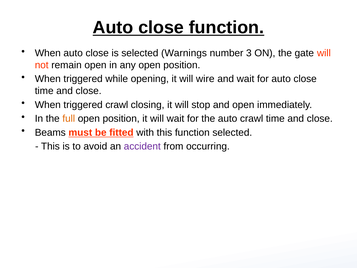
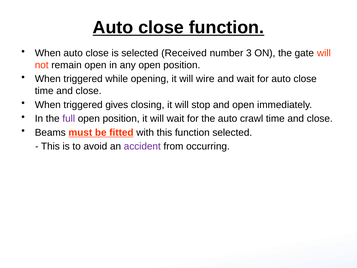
Warnings: Warnings -> Received (184, 53)
triggered crawl: crawl -> gives (117, 105)
full colour: orange -> purple (69, 119)
